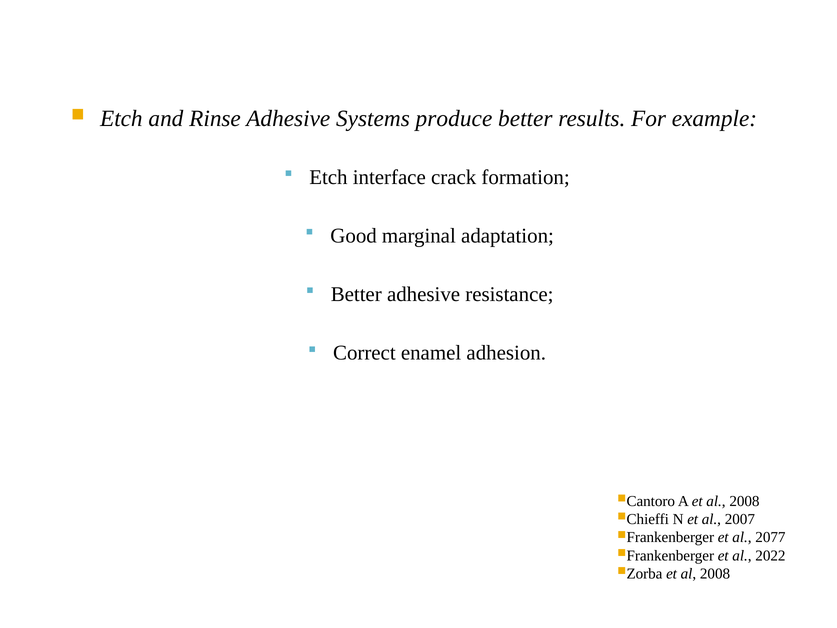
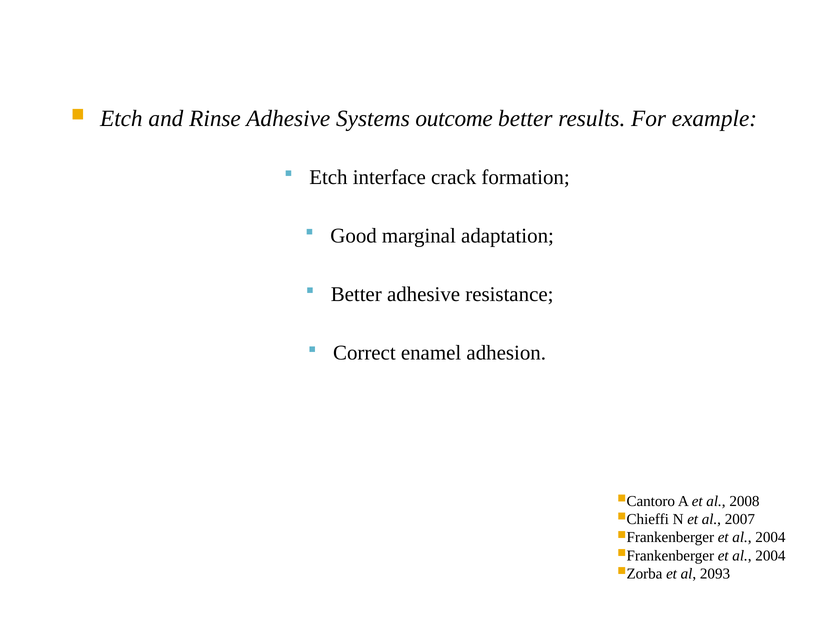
produce: produce -> outcome (454, 119)
2077: 2077 -> 2004 (770, 537)
2022: 2022 -> 2004 (770, 555)
2008: 2008 -> 2093 (715, 573)
